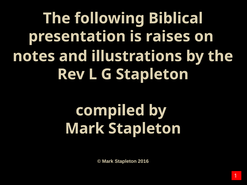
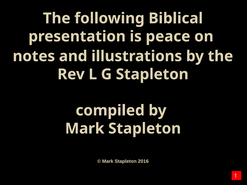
raises: raises -> peace (168, 36)
